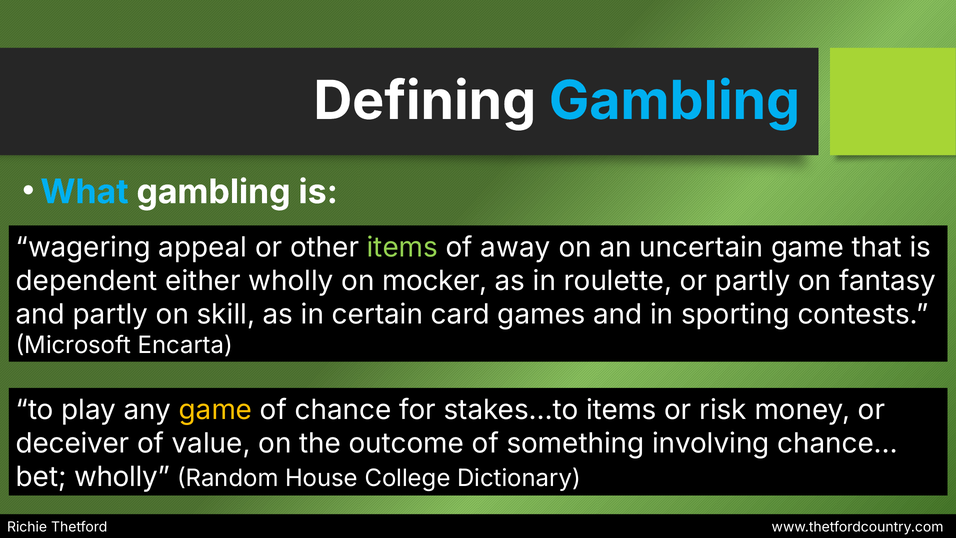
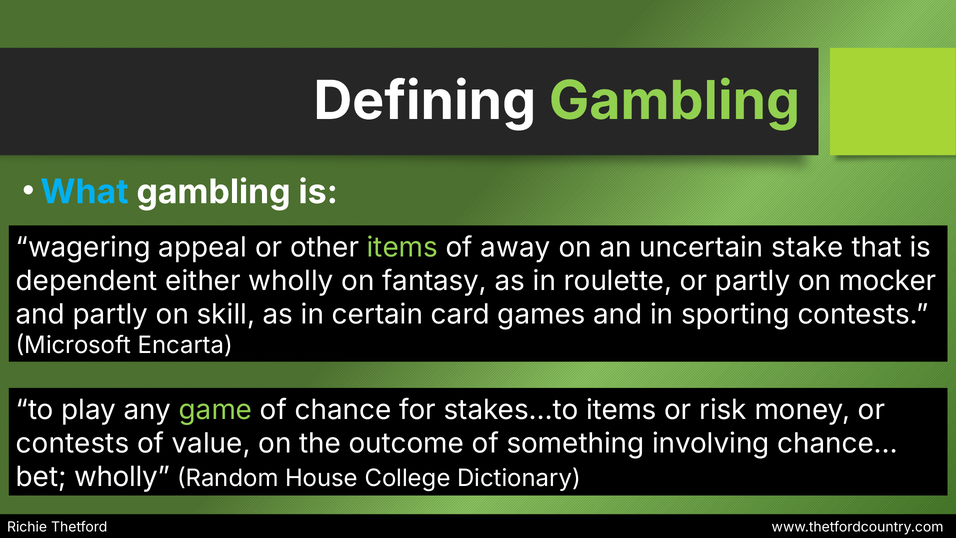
Gambling colour: light blue -> light green (675, 101)
uncertain game: game -> stake (807, 248)
mocker: mocker -> fantasy (435, 281)
fantasy: fantasy -> mocker (888, 281)
game colour: yellow -> light green (216, 410)
deceiver: deceiver -> contests (73, 443)
